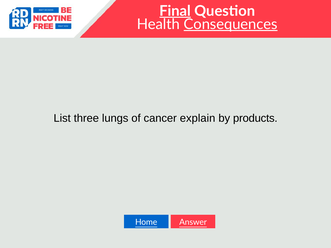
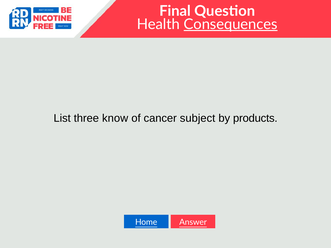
Final underline: present -> none (175, 11)
lungs: lungs -> know (115, 118)
explain: explain -> subject (198, 118)
